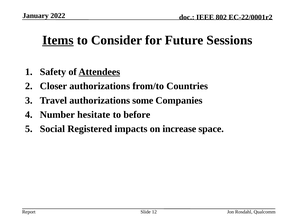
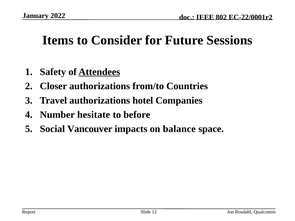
Items underline: present -> none (58, 40)
some: some -> hotel (143, 101)
Registered: Registered -> Vancouver (90, 129)
increase: increase -> balance (179, 129)
